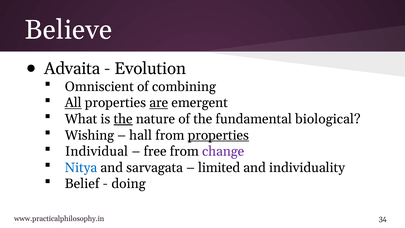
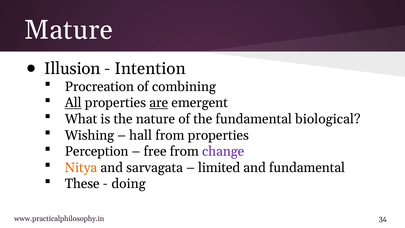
Believe: Believe -> Mature (69, 30)
Advaita: Advaita -> Illusion (72, 69)
Evolution: Evolution -> Intention (150, 69)
Omniscient: Omniscient -> Procreation (99, 87)
the underline: present -> none (123, 119)
properties underline: present -> none (218, 135)
Individual: Individual -> Perception (97, 151)
Nitya colour: blue -> orange (81, 168)
and individuality: individuality -> fundamental (307, 168)
Belief: Belief -> These (82, 184)
